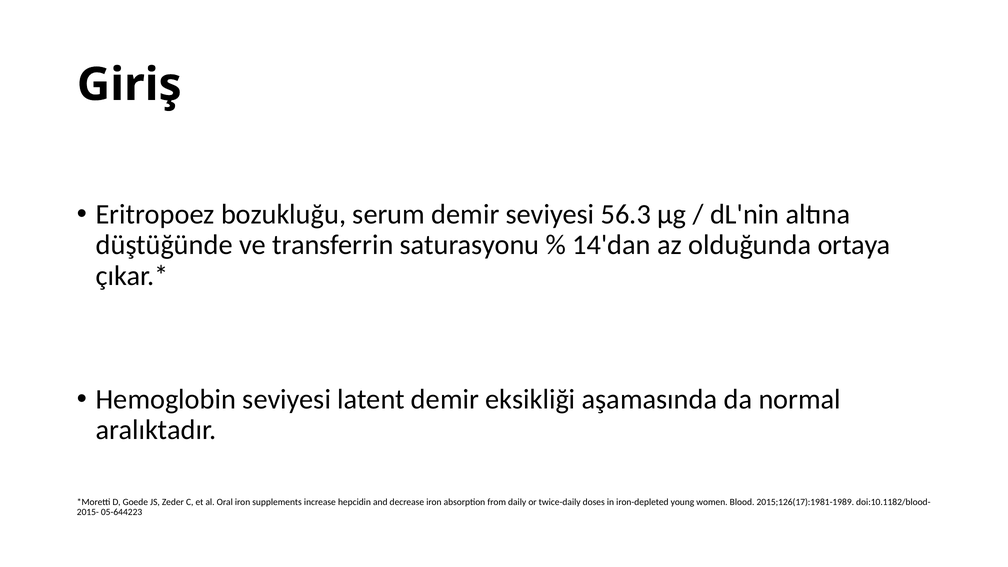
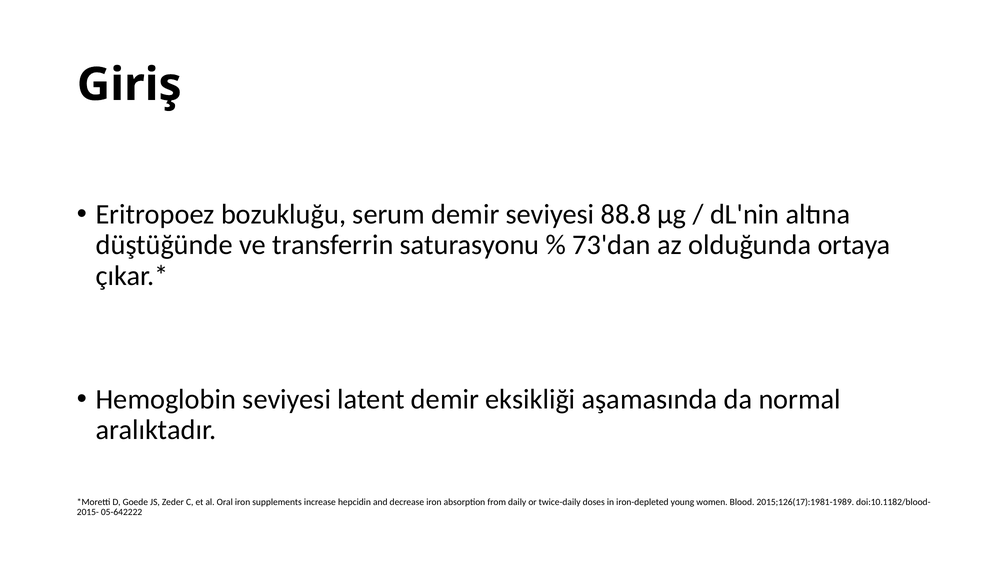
56.3: 56.3 -> 88.8 (626, 214)
14'dan: 14'dan -> 73'dan (612, 245)
05-644223: 05-644223 -> 05-642222 (122, 512)
